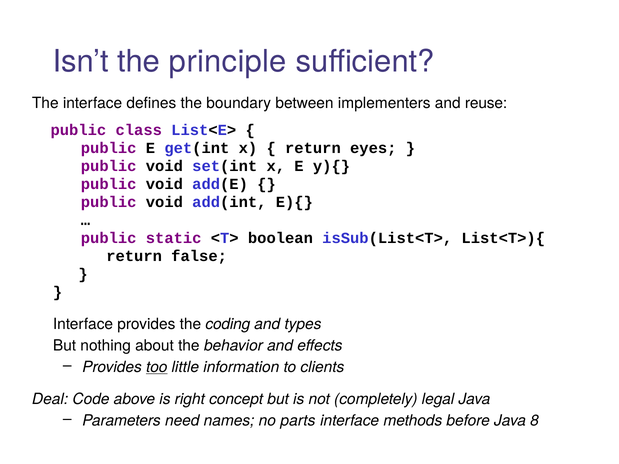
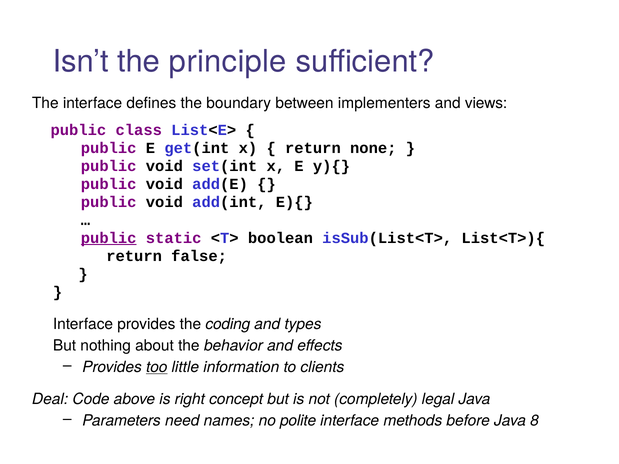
reuse: reuse -> views (486, 103)
eyes: eyes -> none (373, 148)
public underline: none -> present (109, 238)
parts: parts -> polite (298, 421)
